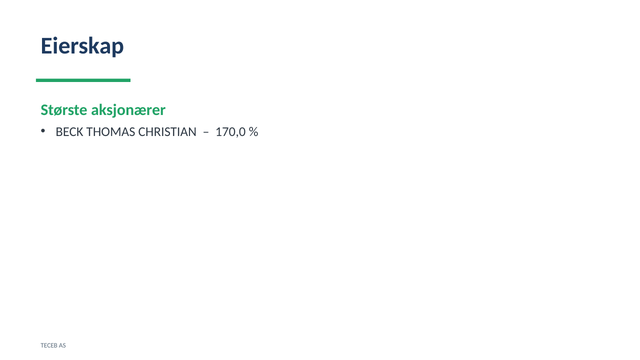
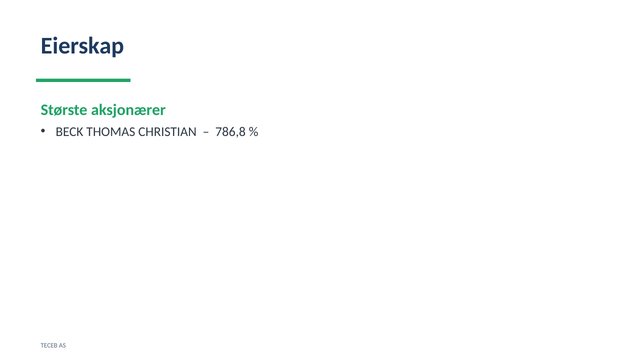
170,0: 170,0 -> 786,8 (231, 132)
